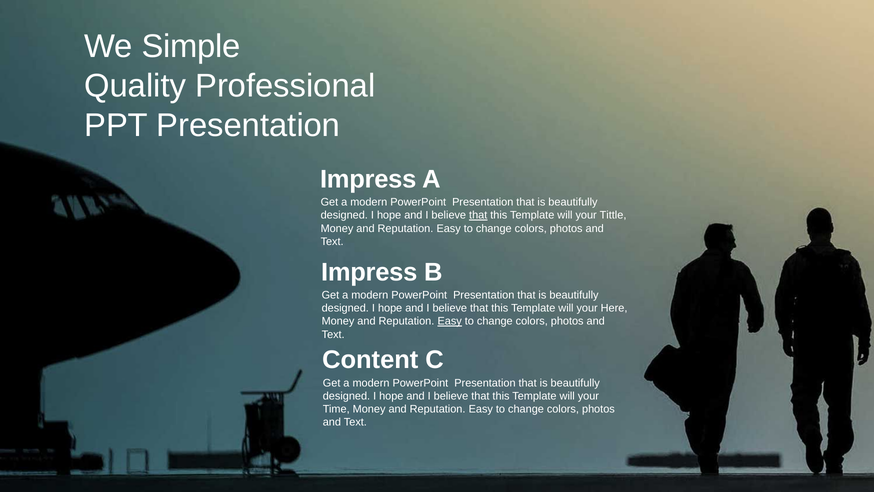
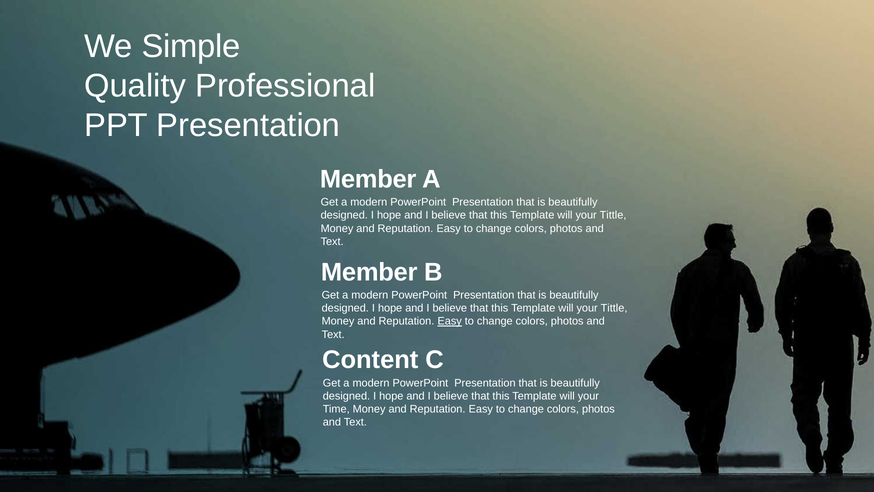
Impress: Impress -> Member (368, 179)
that underline: present -> none (478, 215)
Impress: Impress -> Member (369, 272)
Here: Here -> Tittle (614, 308)
